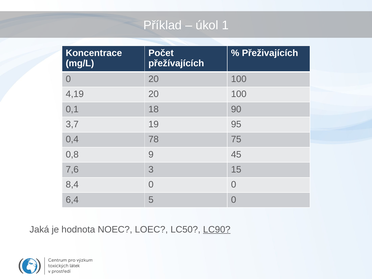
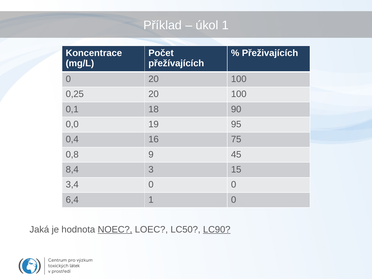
4,19: 4,19 -> 0,25 (75, 94)
3,7: 3,7 -> 0,0 (72, 124)
78: 78 -> 16 (154, 139)
7,6: 7,6 -> 8,4 (72, 170)
8,4: 8,4 -> 3,4 (72, 185)
6,4 5: 5 -> 1 (151, 200)
NOEC underline: none -> present (115, 230)
